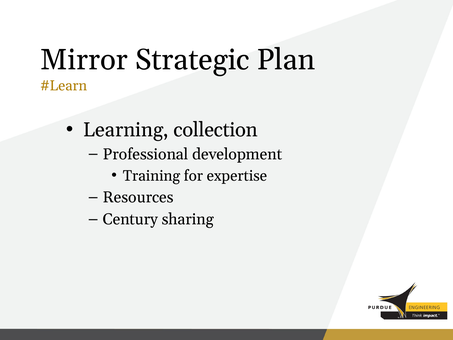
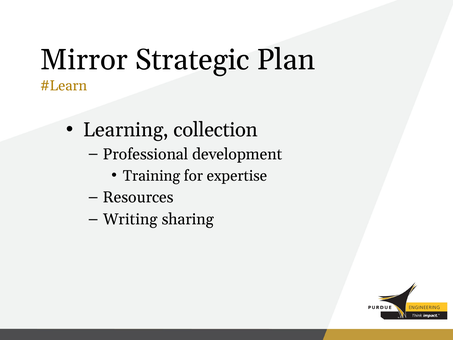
Century: Century -> Writing (130, 219)
